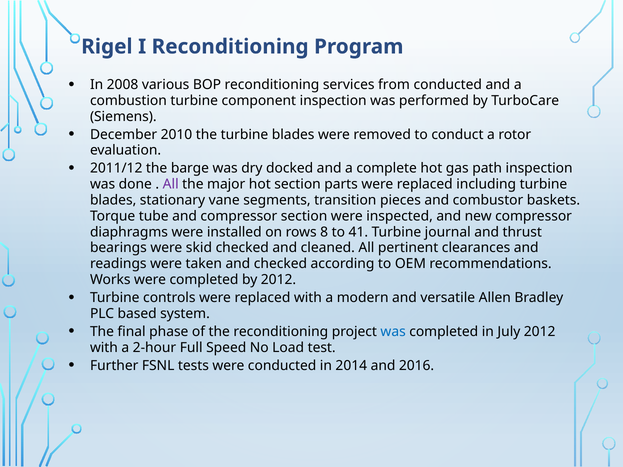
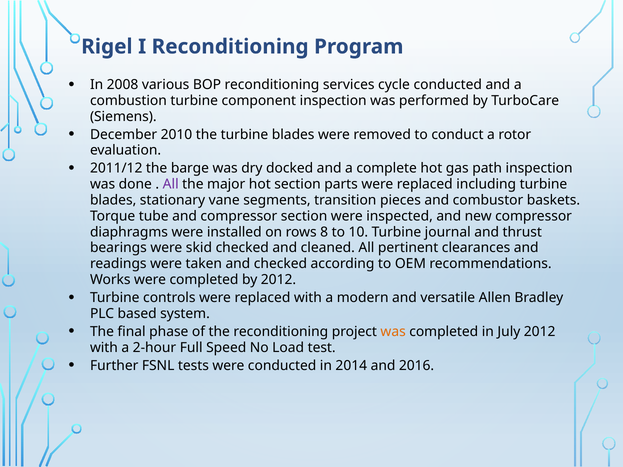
from: from -> cycle (394, 85)
41: 41 -> 10 (358, 232)
was colour: blue -> orange (393, 332)
